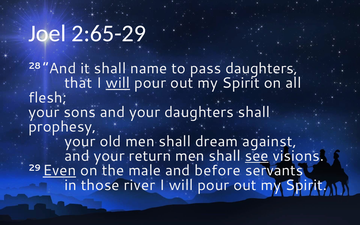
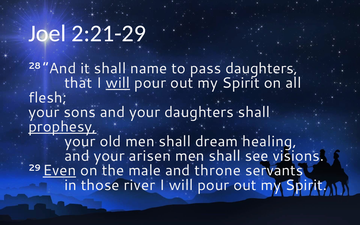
2:65-29: 2:65-29 -> 2:21-29 (109, 34)
prophesy underline: none -> present (62, 127)
against: against -> healing (270, 141)
return: return -> arisen (150, 156)
see underline: present -> none (257, 156)
before: before -> throne (218, 171)
